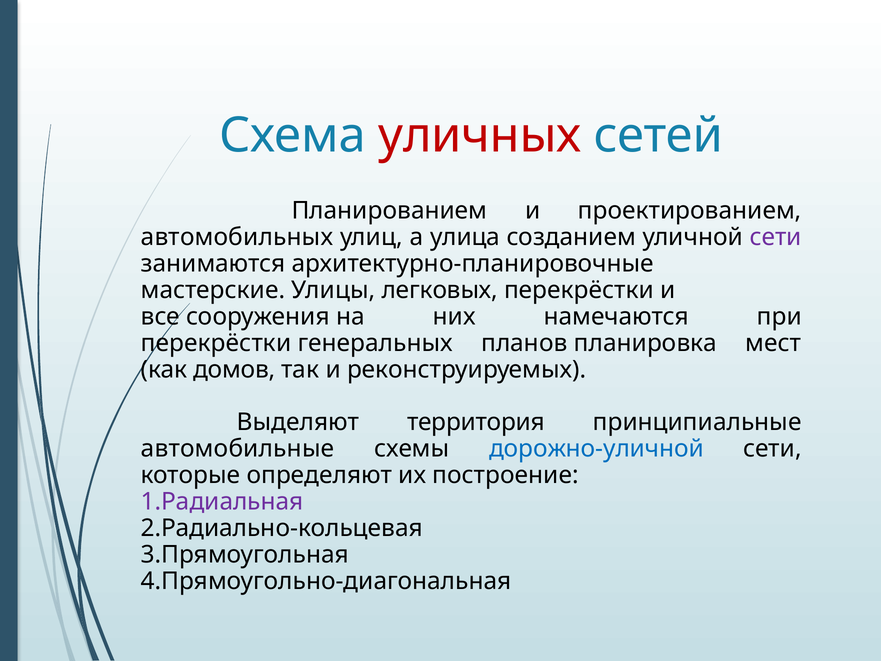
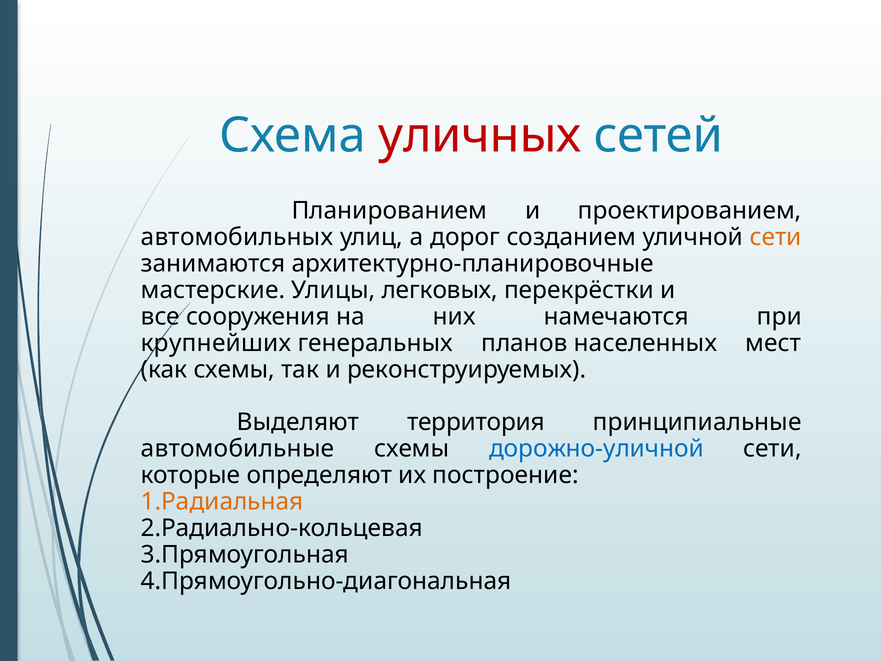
улица: улица -> дорог (465, 237)
сети colour: purple -> orange (776, 237)
перекрёстки: перекрёстки -> крупнейших (216, 343)
планировка: планировка -> населенных (645, 343)
как домов: домов -> схемы (234, 369)
1.Радиальная colour: purple -> orange (222, 501)
